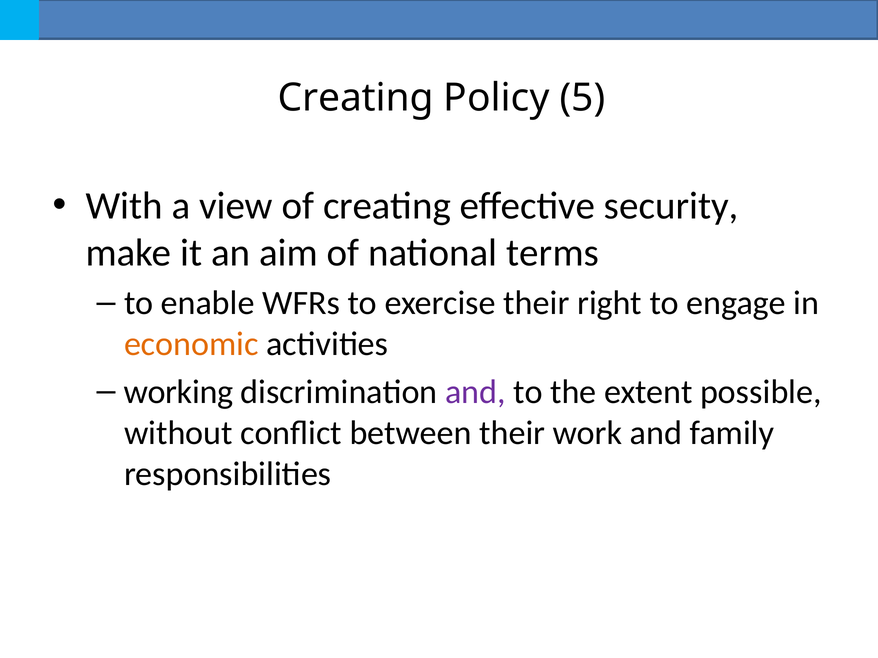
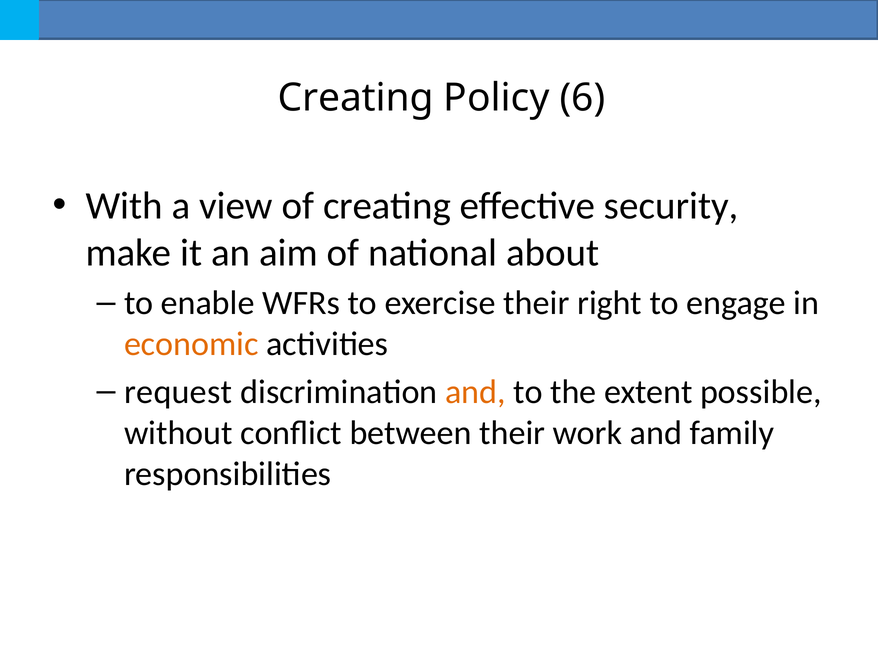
5: 5 -> 6 (583, 98)
terms: terms -> about (553, 253)
working: working -> request (178, 392)
and colour: purple -> orange (475, 392)
